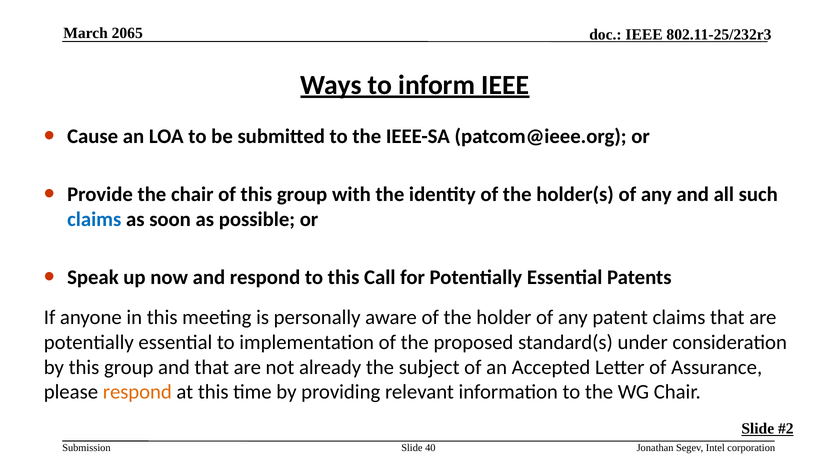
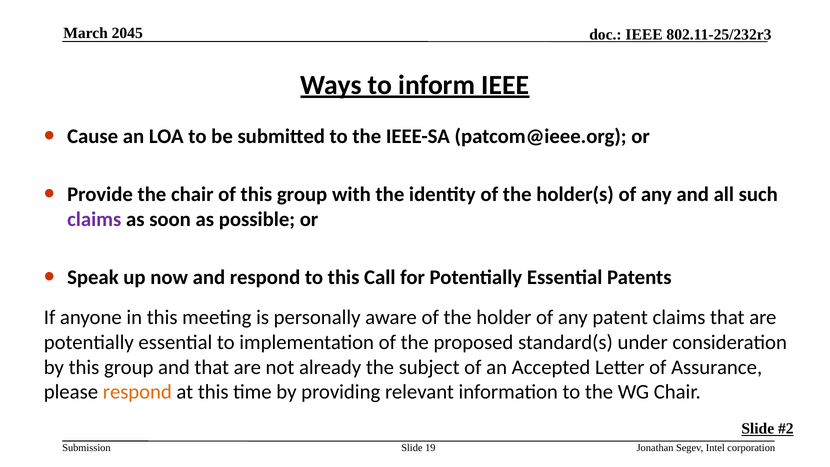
2065: 2065 -> 2045 (127, 33)
claims colour: blue -> purple (94, 219)
40: 40 -> 19 (430, 448)
